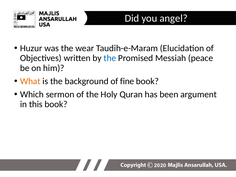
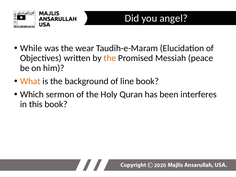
Huzur: Huzur -> While (31, 48)
the colour: blue -> orange (110, 58)
fine: fine -> line (127, 81)
argument: argument -> interferes (199, 94)
